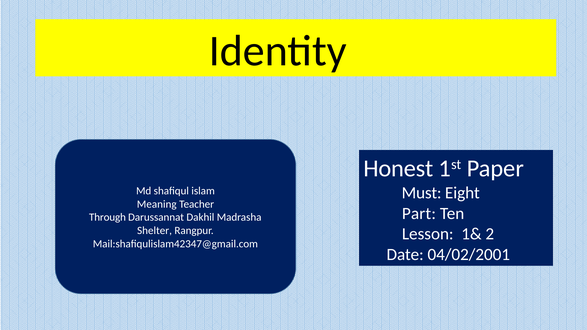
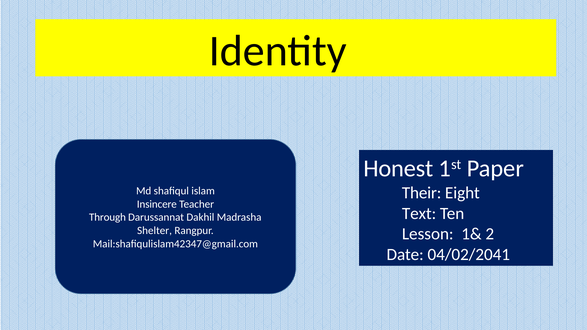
Must: Must -> Their (422, 193)
Meaning: Meaning -> Insincere (157, 204)
Part: Part -> Text (419, 214)
04/02/2001: 04/02/2001 -> 04/02/2041 (469, 255)
